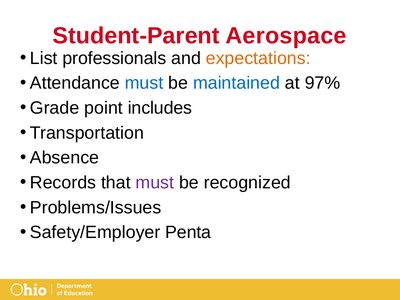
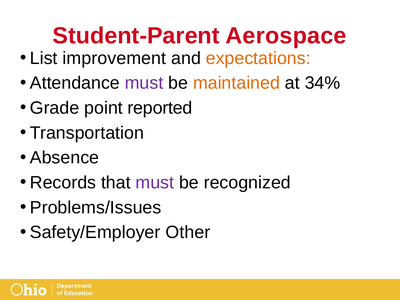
professionals: professionals -> improvement (114, 58)
must colour: blue -> purple (144, 83)
maintained colour: blue -> orange (236, 83)
97%: 97% -> 34% (322, 83)
includes: includes -> reported (160, 108)
Penta: Penta -> Other (188, 232)
